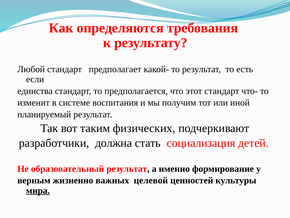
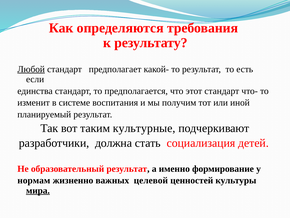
Любой underline: none -> present (31, 69)
физических: физических -> культурные (144, 128)
верным: верным -> нормам (34, 180)
